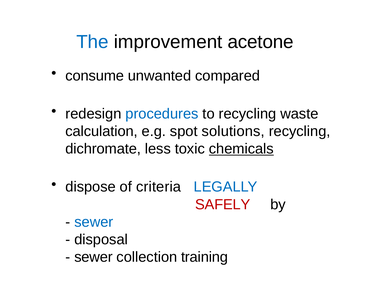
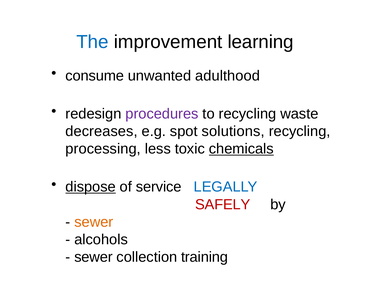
acetone: acetone -> learning (261, 42)
compared: compared -> adulthood (228, 76)
procedures colour: blue -> purple (162, 114)
calculation: calculation -> decreases (102, 131)
dichromate: dichromate -> processing (103, 149)
dispose underline: none -> present (91, 187)
criteria: criteria -> service (159, 187)
sewer colour: blue -> orange (94, 222)
disposal: disposal -> alcohols (101, 240)
